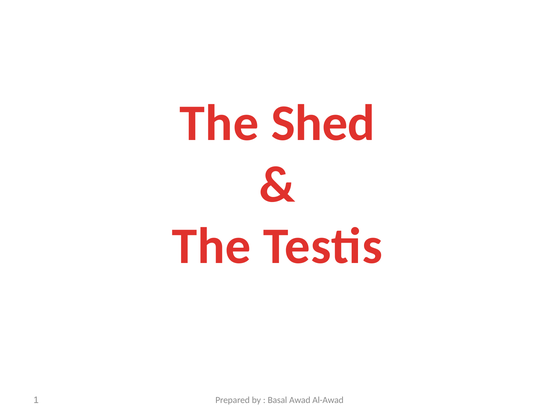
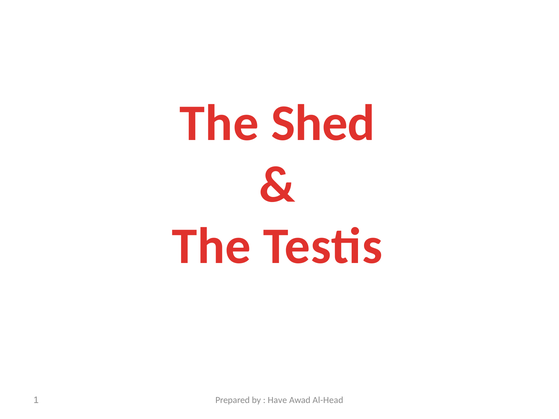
Basal: Basal -> Have (277, 400)
Al-Awad: Al-Awad -> Al-Head (328, 400)
